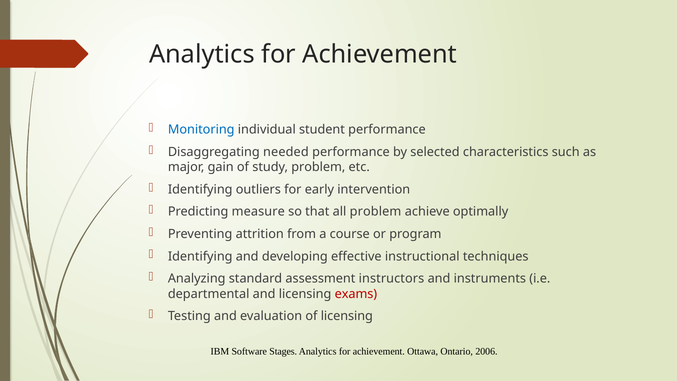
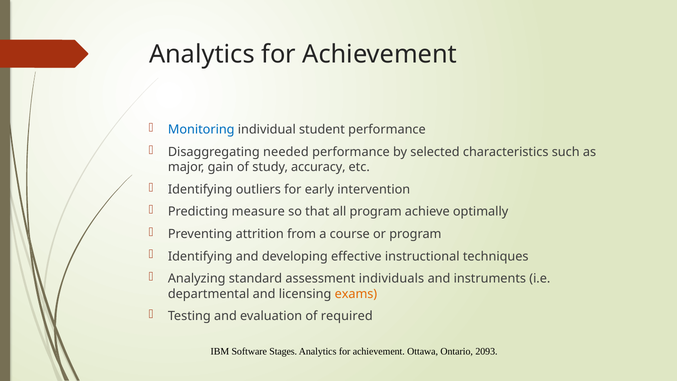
study problem: problem -> accuracy (318, 167)
all problem: problem -> program (376, 212)
instructors: instructors -> individuals (391, 278)
exams colour: red -> orange (356, 294)
of licensing: licensing -> required (347, 316)
2006: 2006 -> 2093 (486, 352)
